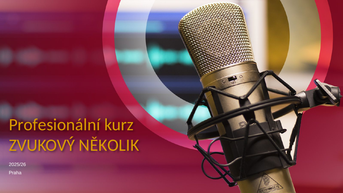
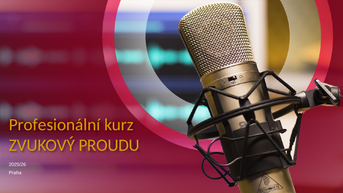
NĚKOLIK: NĚKOLIK -> PROUDU (109, 145)
